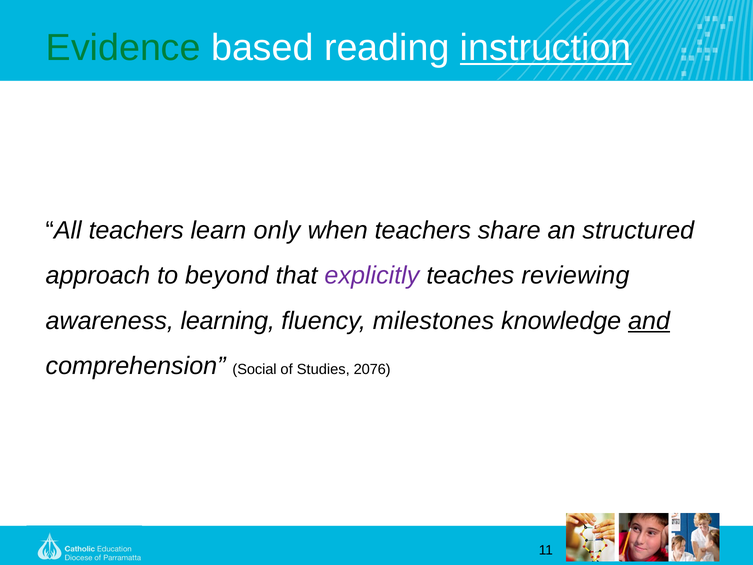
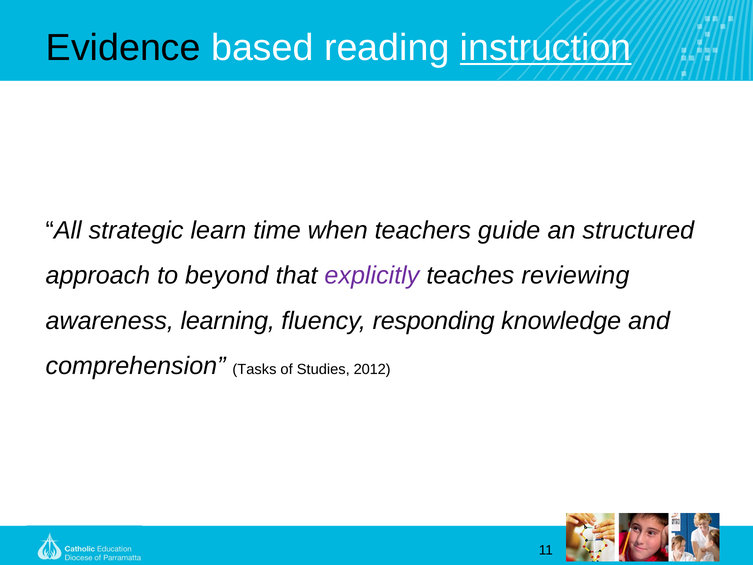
Evidence colour: green -> black (123, 48)
All teachers: teachers -> strategic (136, 230)
only: only -> time (277, 230)
share: share -> guide (509, 230)
milestones: milestones -> responding (434, 321)
and underline: present -> none (649, 321)
Social: Social -> Tasks (254, 369)
2076: 2076 -> 2012 (372, 369)
